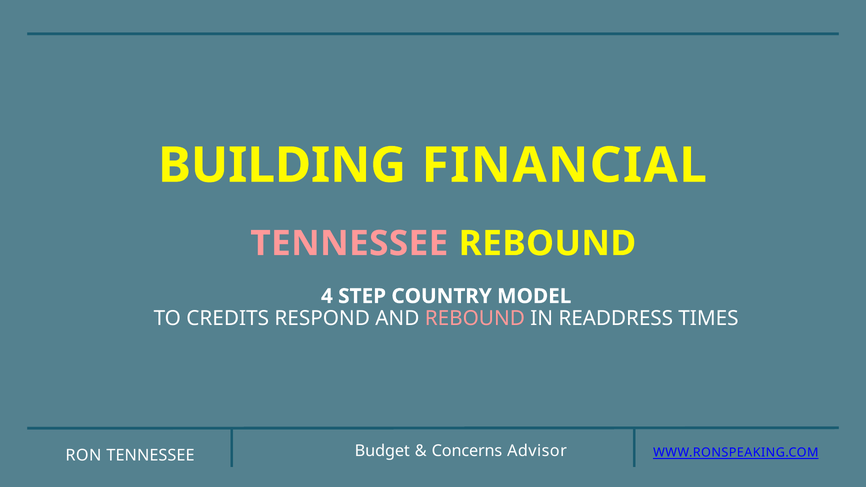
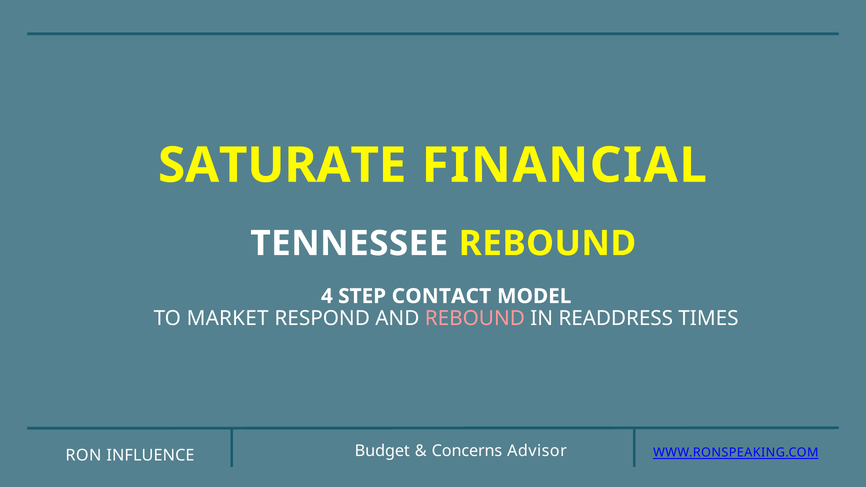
BUILDING: BUILDING -> SATURATE (282, 166)
TENNESSEE colour: pink -> white (349, 244)
COUNTRY: COUNTRY -> CONTACT (441, 296)
CREDITS: CREDITS -> MARKET (228, 319)
RON TENNESSEE: TENNESSEE -> INFLUENCE (150, 456)
